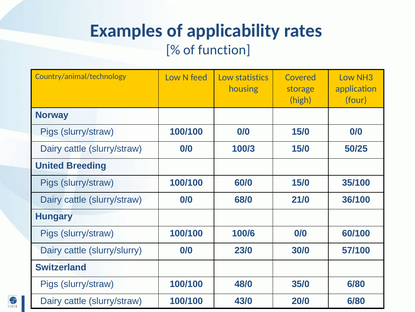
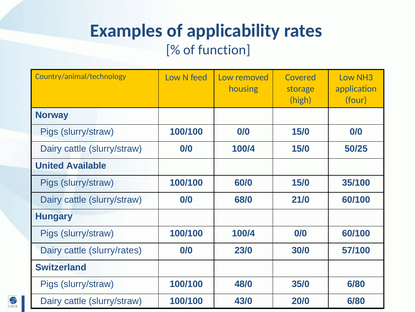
statistics: statistics -> removed (252, 77)
0/0 100/3: 100/3 -> 100/4 (243, 148)
Breeding: Breeding -> Available (86, 165)
21/0 36/100: 36/100 -> 60/100 (356, 199)
100/100 100/6: 100/6 -> 100/4 (243, 233)
slurry/slurry: slurry/slurry -> slurry/rates (115, 250)
